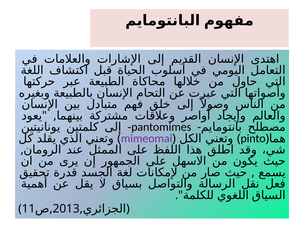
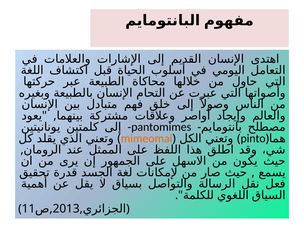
mimeomai colour: purple -> orange (147, 138)
